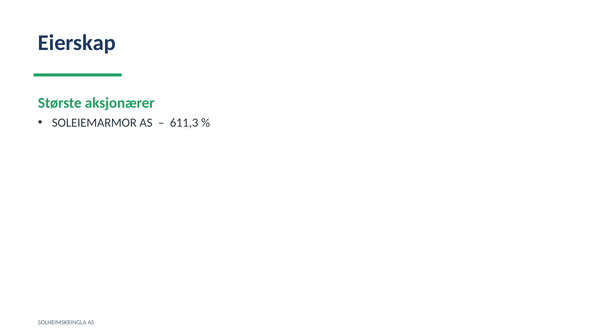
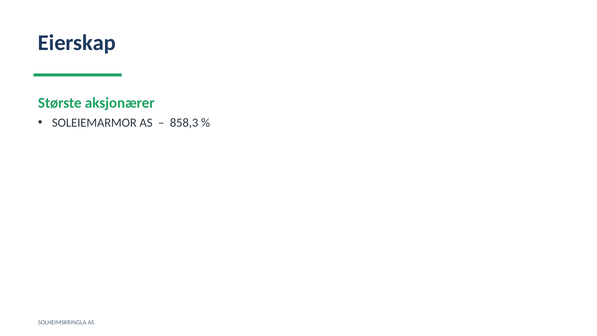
611,3: 611,3 -> 858,3 (184, 123)
